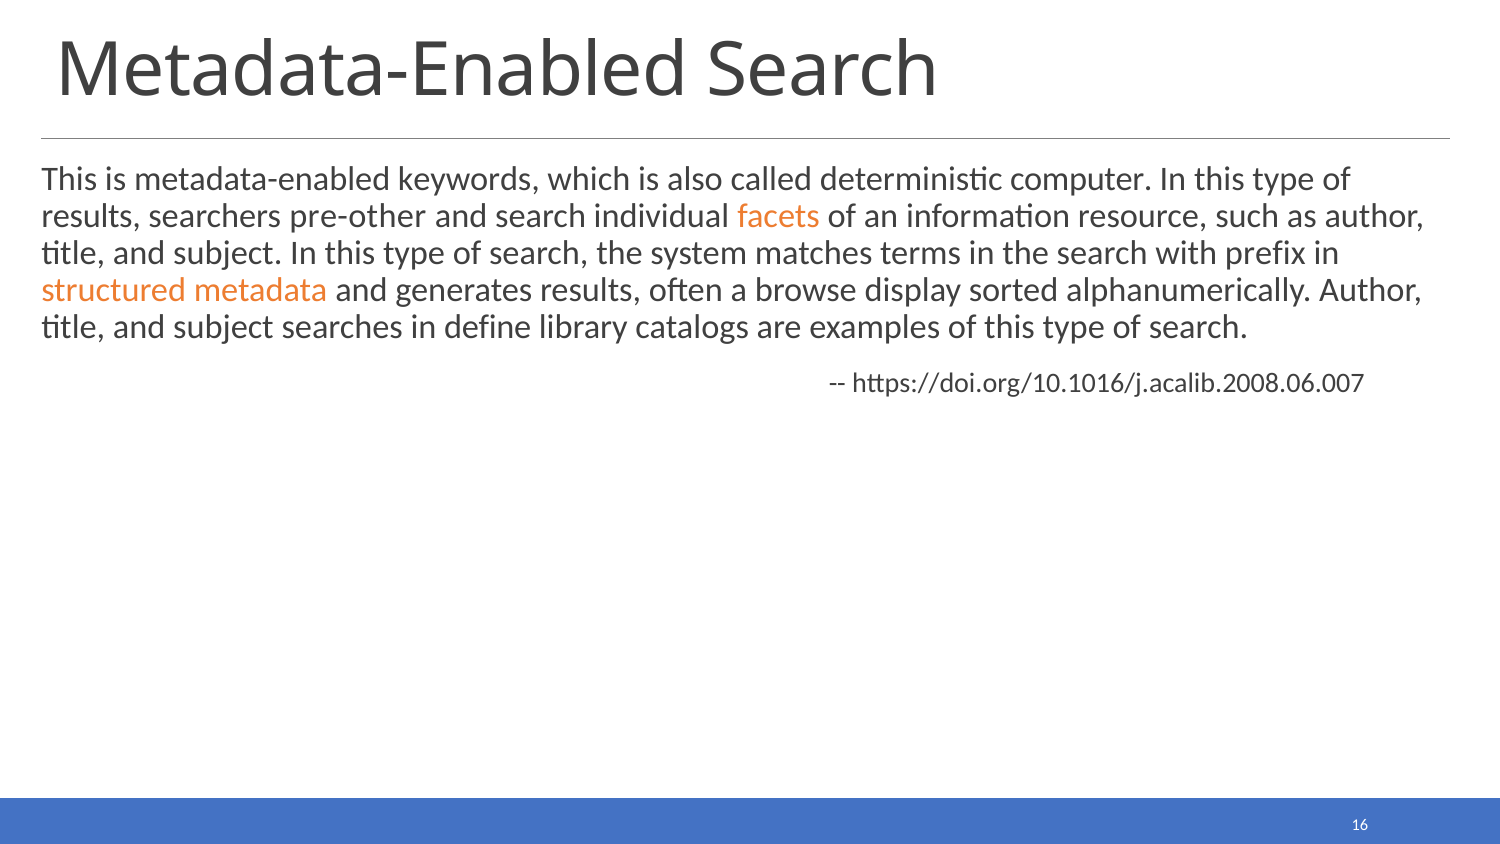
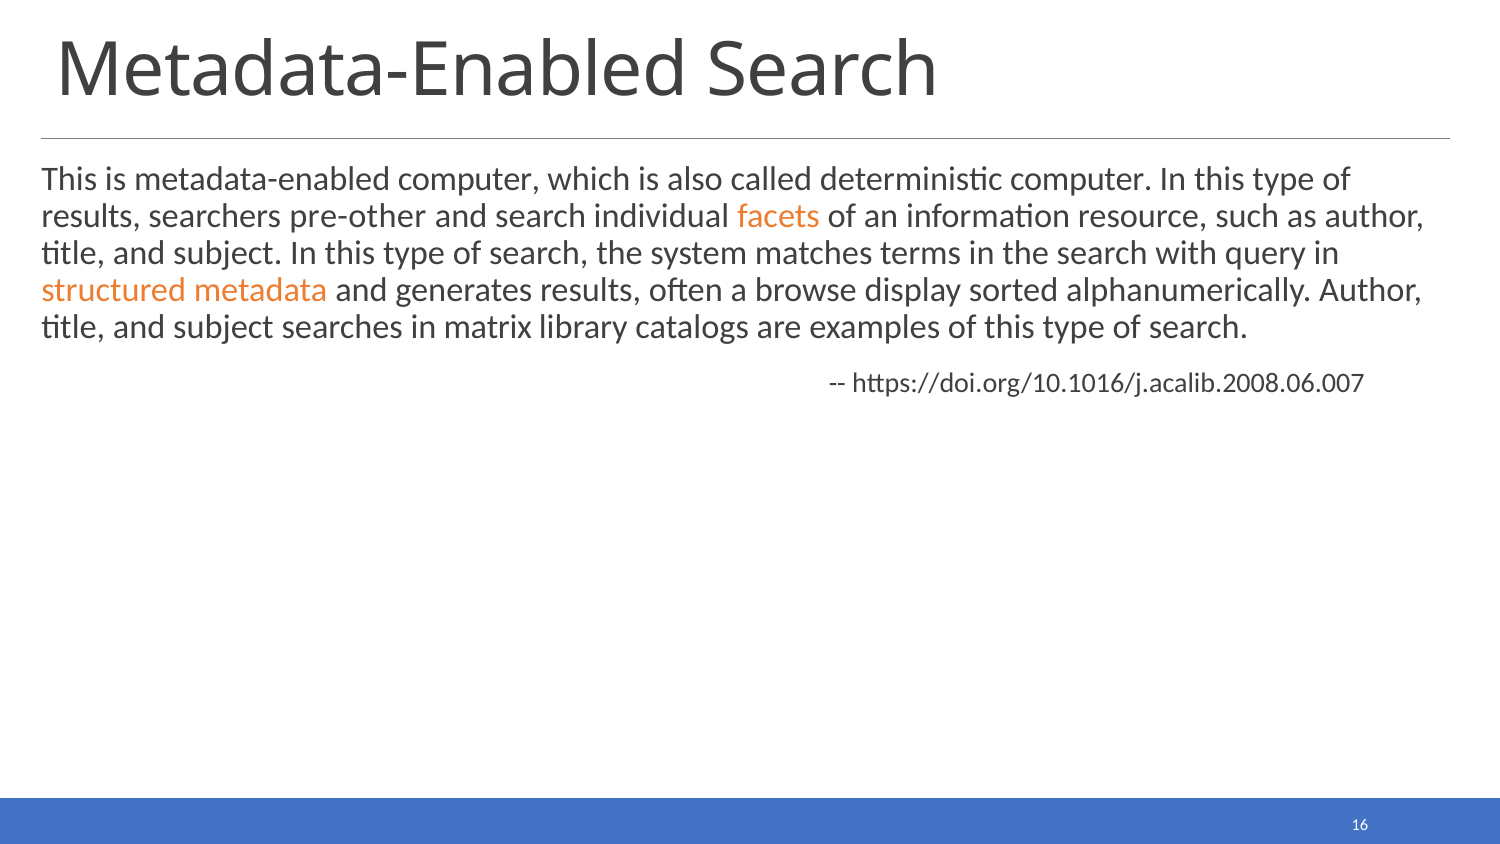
metadata-enabled keywords: keywords -> computer (469, 179)
prefix: prefix -> query (1265, 253)
define: define -> matrix (488, 327)
